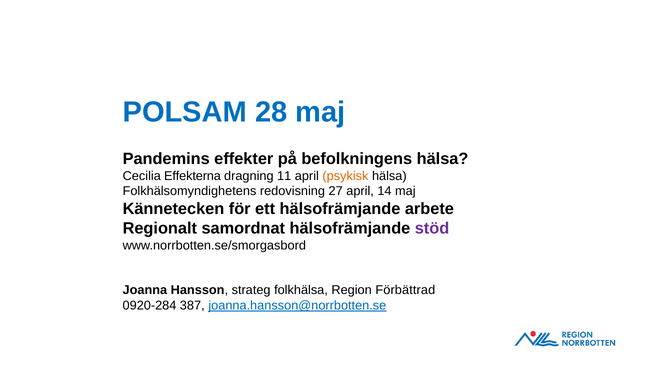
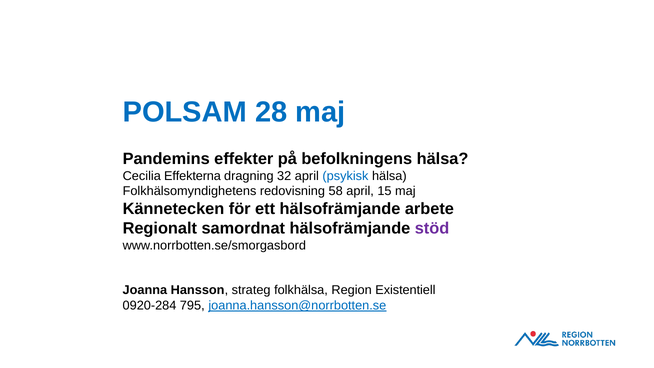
11: 11 -> 32 (284, 176)
psykisk colour: orange -> blue (345, 176)
27: 27 -> 58 (336, 191)
14: 14 -> 15 (384, 191)
Förbättrad: Förbättrad -> Existentiell (405, 290)
387: 387 -> 795 (192, 305)
